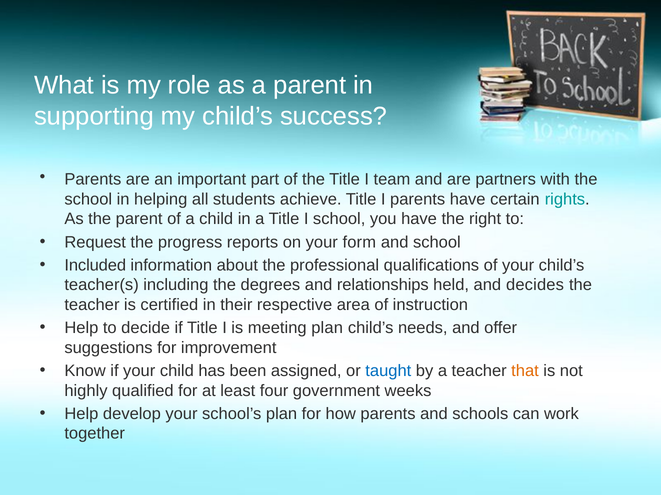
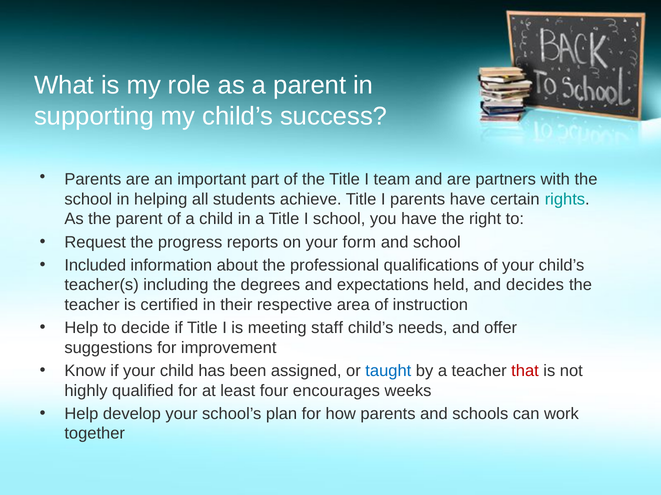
relationships: relationships -> expectations (383, 285)
meeting plan: plan -> staff (327, 328)
that colour: orange -> red (525, 371)
government: government -> encourages (336, 391)
